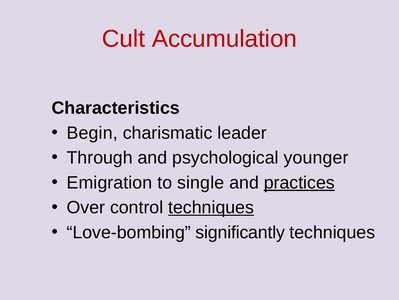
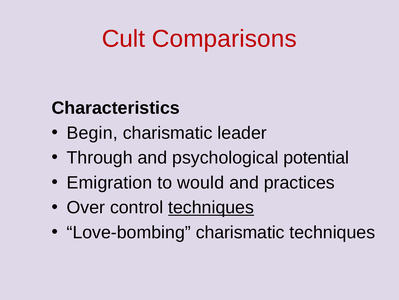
Accumulation: Accumulation -> Comparisons (224, 39)
younger: younger -> potential (316, 157)
single: single -> would (201, 182)
practices underline: present -> none (299, 182)
Love-bombing significantly: significantly -> charismatic (240, 232)
